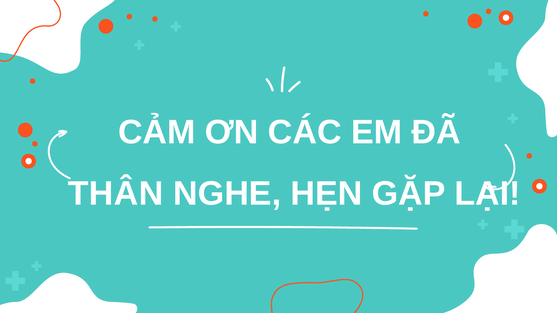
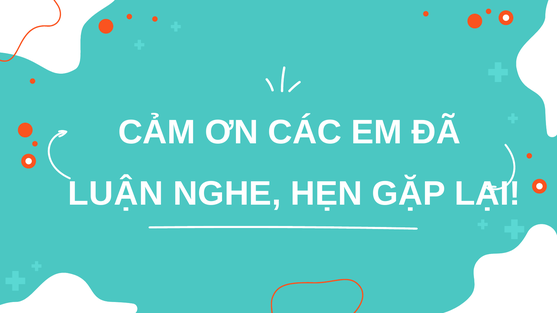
THÂN: THÂN -> LUẬN (116, 194)
